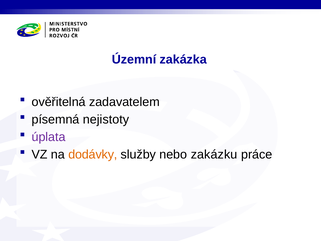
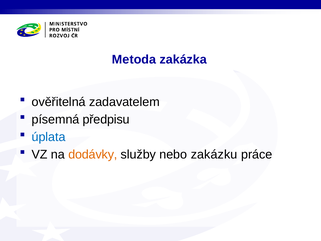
Územní: Územní -> Metoda (134, 60)
nejistoty: nejistoty -> předpisu (106, 119)
úplata colour: purple -> blue (49, 137)
